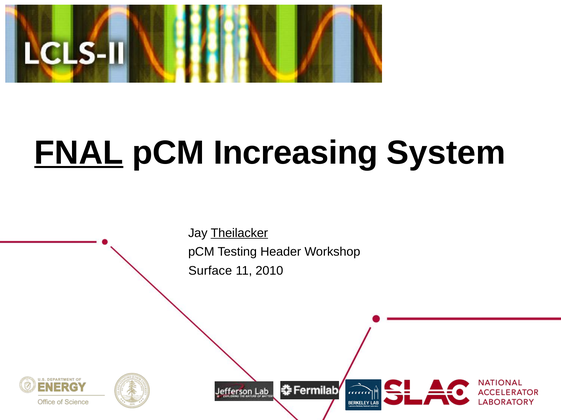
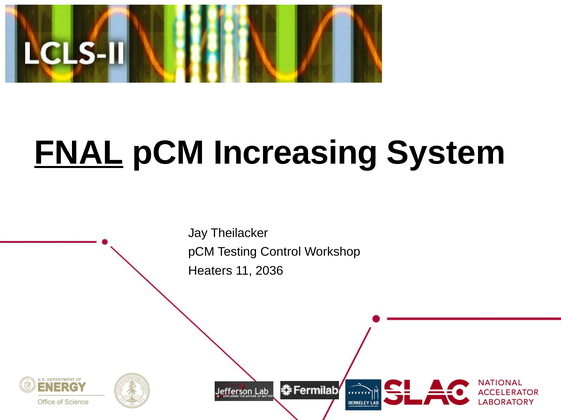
Theilacker underline: present -> none (239, 234)
Header: Header -> Control (281, 252)
Surface: Surface -> Heaters (210, 271)
2010: 2010 -> 2036 (269, 271)
